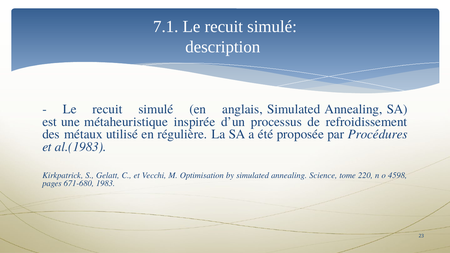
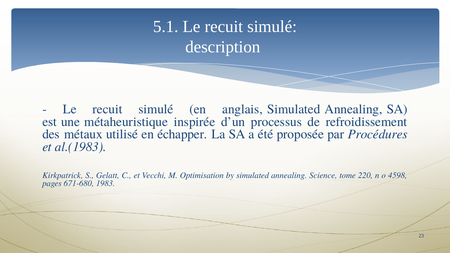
7.1: 7.1 -> 5.1 (166, 27)
régulière: régulière -> échapper (182, 134)
